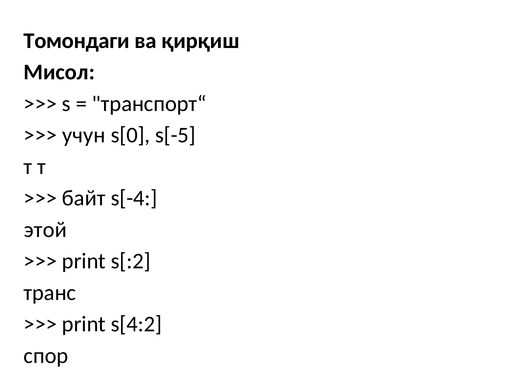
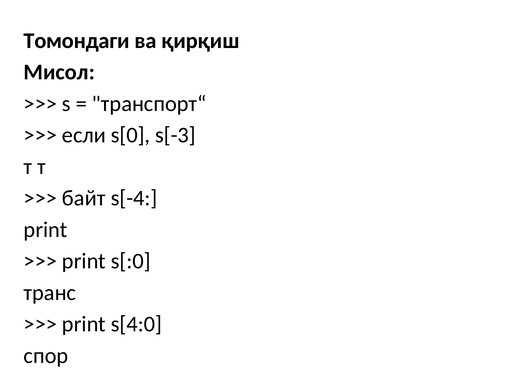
учун: учун -> если (84, 135)
s[-5: s[-5 -> s[-3 (175, 135)
этой: этой -> print (46, 230)
s[:2: s[:2 -> s[:0 (131, 261)
s[4:2: s[4:2 -> s[4:0 (136, 324)
